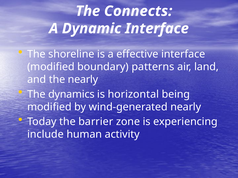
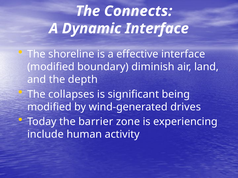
patterns: patterns -> diminish (153, 67)
the nearly: nearly -> depth (83, 80)
dynamics: dynamics -> collapses (71, 94)
horizontal: horizontal -> significant (133, 94)
wind-generated nearly: nearly -> drives (186, 107)
